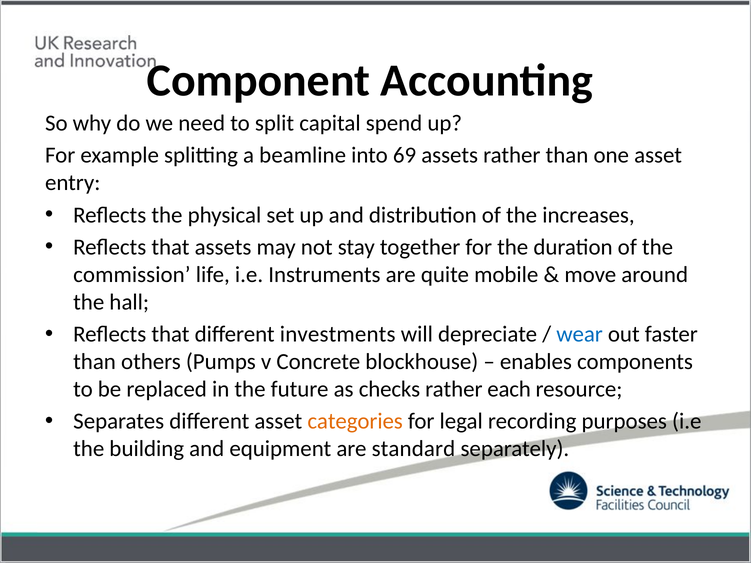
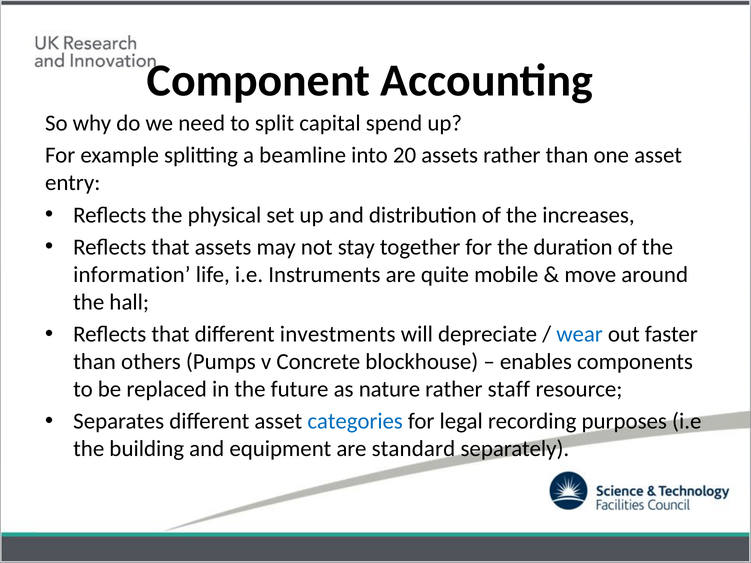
69: 69 -> 20 (405, 155)
commission: commission -> information (132, 275)
checks: checks -> nature (389, 389)
each: each -> staff (509, 389)
categories colour: orange -> blue (355, 422)
